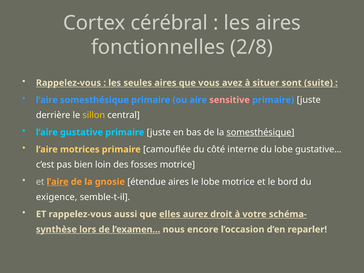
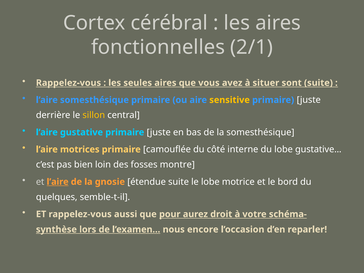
2/8: 2/8 -> 2/1 (252, 47)
sensitive colour: pink -> yellow (230, 100)
somesthésique underline: present -> none (260, 132)
fosses motrice: motrice -> montre (177, 165)
étendue aires: aires -> suite (179, 182)
exigence: exigence -> quelques (57, 197)
elles: elles -> pour (170, 214)
